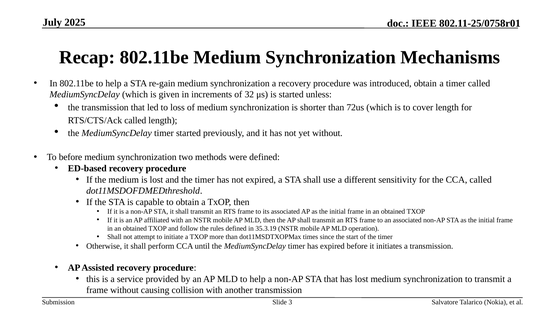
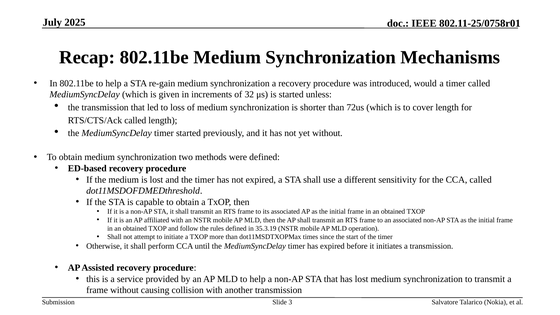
introduced obtain: obtain -> would (425, 83)
before: before -> obtain (70, 157)
